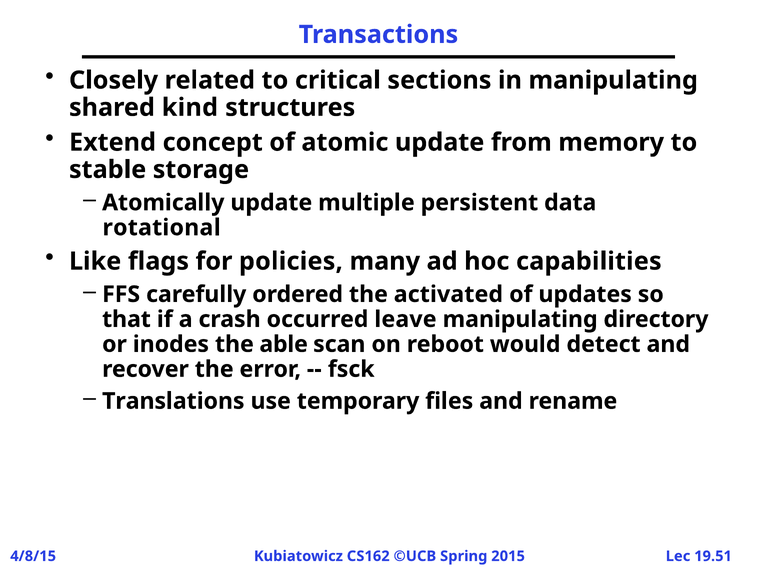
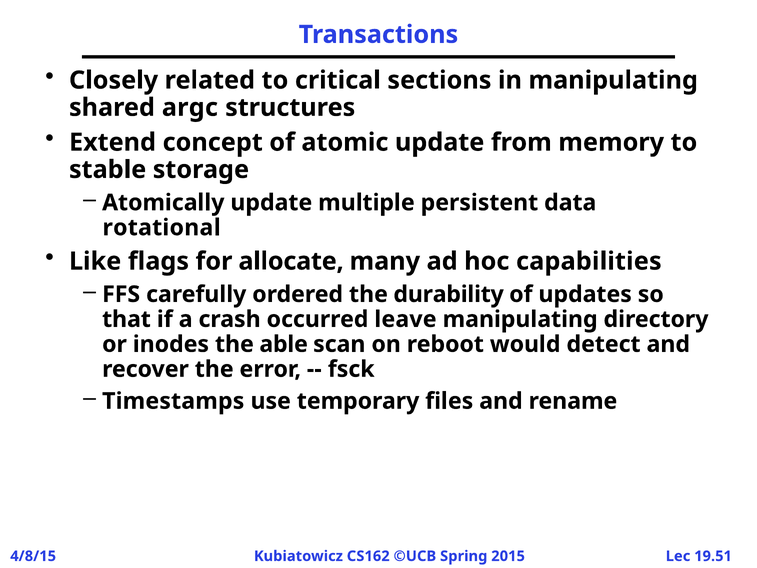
kind: kind -> argc (190, 107)
policies: policies -> allocate (291, 261)
activated: activated -> durability (449, 294)
Translations: Translations -> Timestamps (173, 401)
